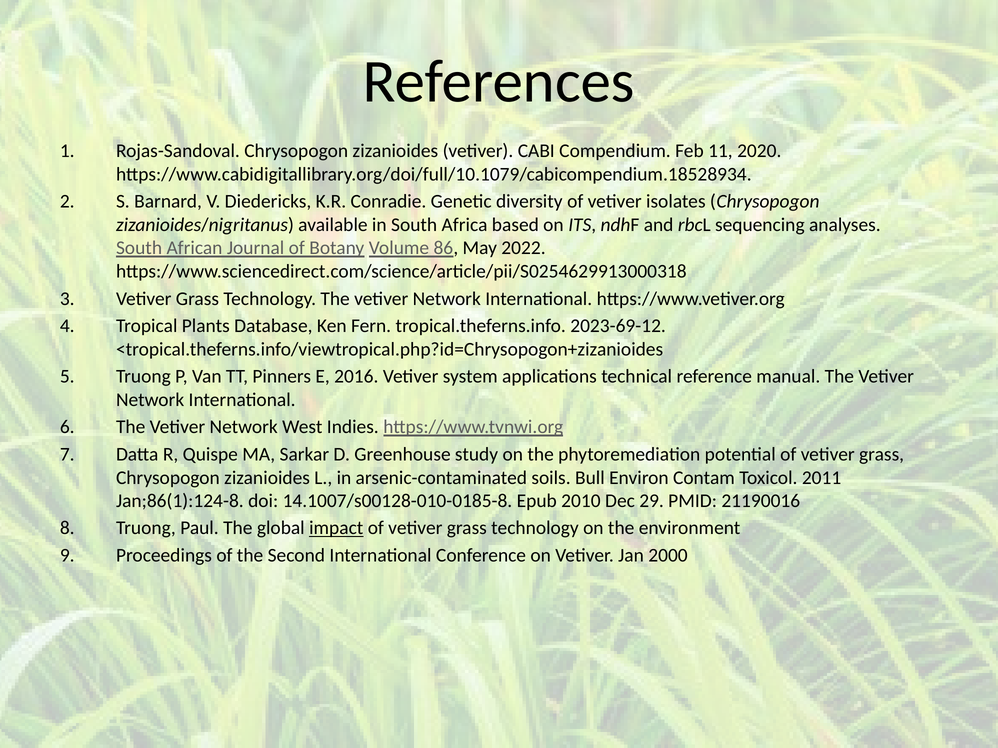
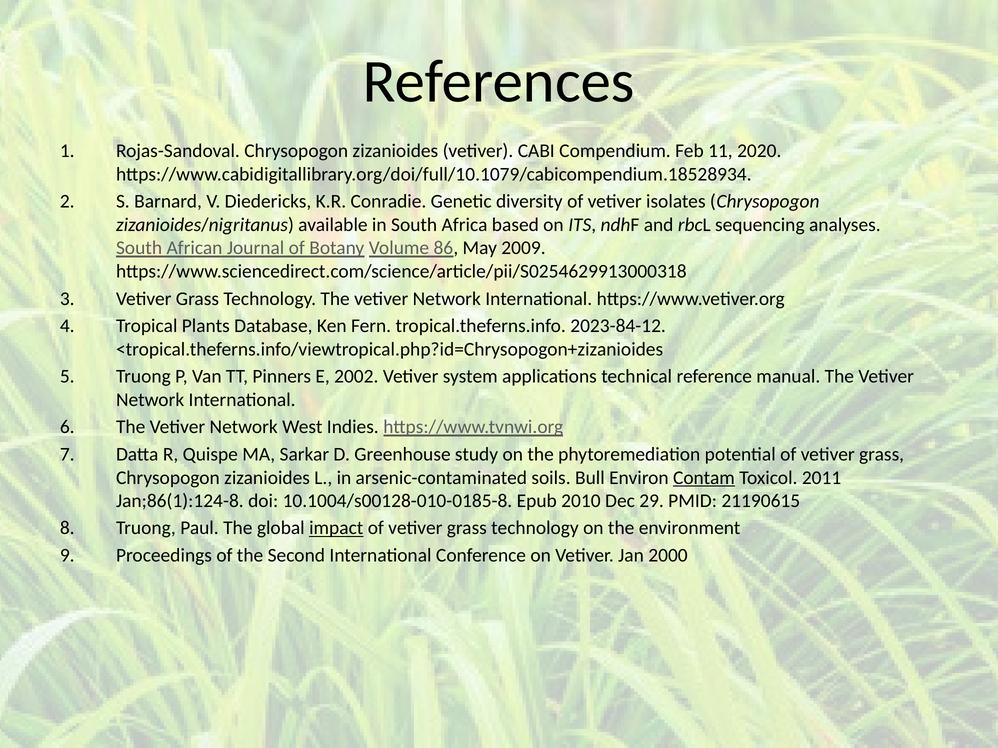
2022: 2022 -> 2009 (523, 248)
2023-69-12: 2023-69-12 -> 2023-84-12 (618, 326)
2016: 2016 -> 2002 (356, 377)
Contam underline: none -> present (704, 478)
14.1007/s00128-010-0185-8: 14.1007/s00128-010-0185-8 -> 10.1004/s00128-010-0185-8 (397, 501)
21190016: 21190016 -> 21190615 (761, 501)
